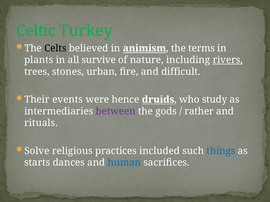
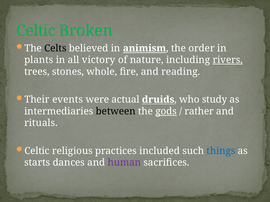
Turkey: Turkey -> Broken (86, 31)
terms: terms -> order (202, 48)
survive: survive -> victory (99, 60)
urban: urban -> whole (102, 72)
difficult: difficult -> reading (181, 72)
hence: hence -> actual (125, 100)
between colour: purple -> black (116, 112)
gods underline: none -> present (166, 112)
Solve: Solve -> Celtic (37, 151)
human colour: blue -> purple (124, 163)
